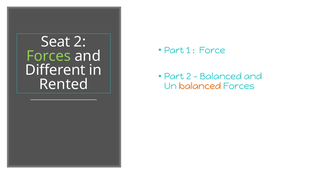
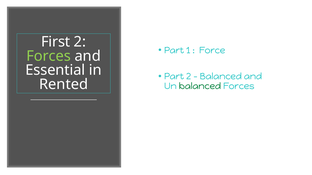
Seat: Seat -> First (56, 42)
Different: Different -> Essential (55, 70)
balanced colour: orange -> green (200, 86)
